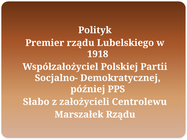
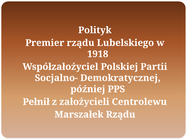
Słabo: Słabo -> Pełnił (36, 102)
